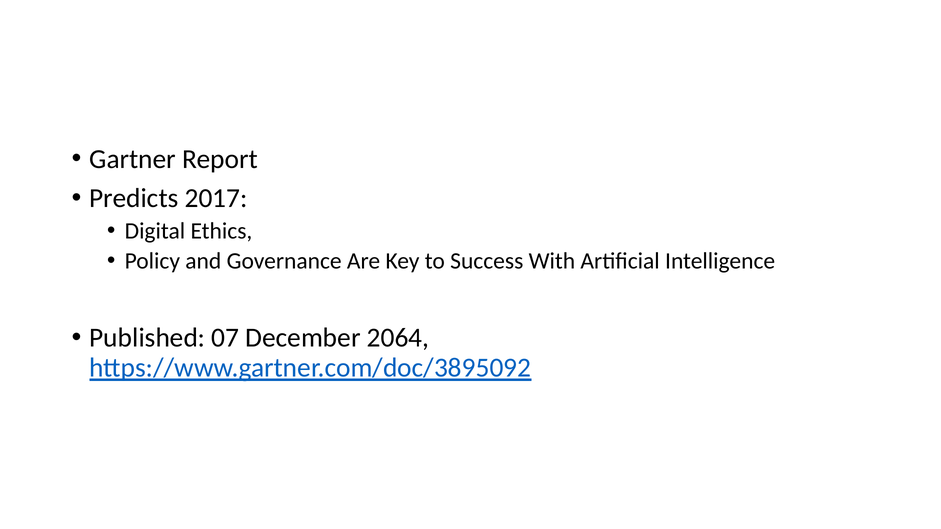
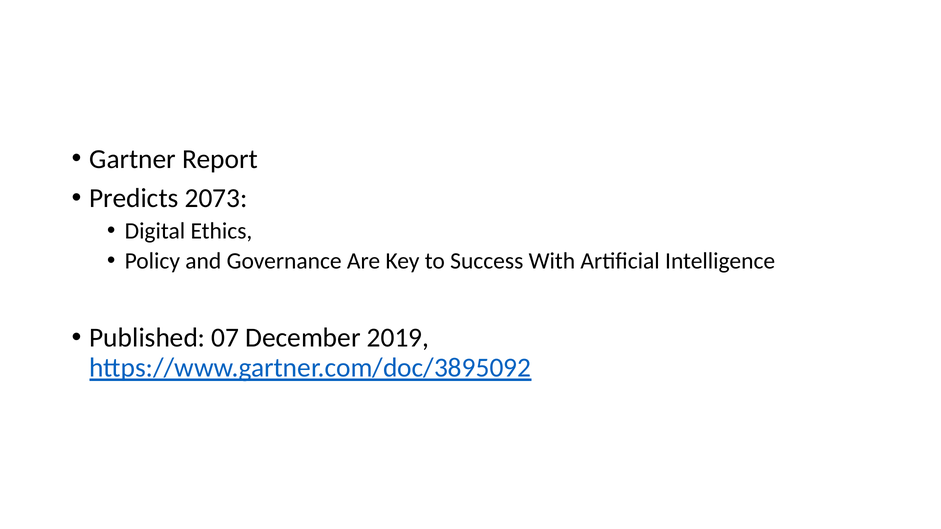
2017: 2017 -> 2073 (216, 199)
2064: 2064 -> 2019 (398, 338)
